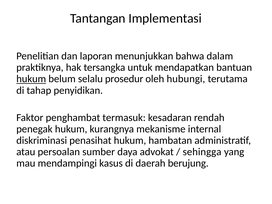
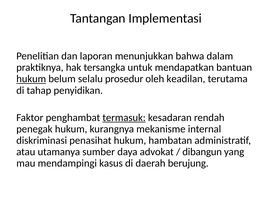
hubungi: hubungi -> keadilan (186, 79)
termasuk underline: none -> present (124, 118)
persoalan: persoalan -> utamanya (59, 152)
sehingga: sehingga -> dibangun (202, 152)
